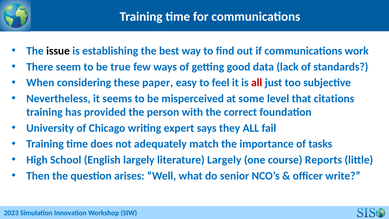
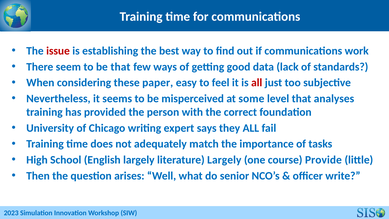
issue colour: black -> red (58, 51)
be true: true -> that (120, 67)
citations: citations -> analyses (334, 98)
Reports: Reports -> Provide (323, 160)
